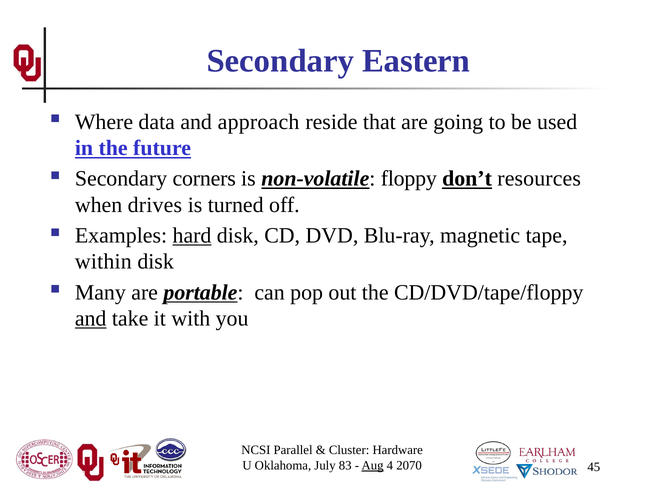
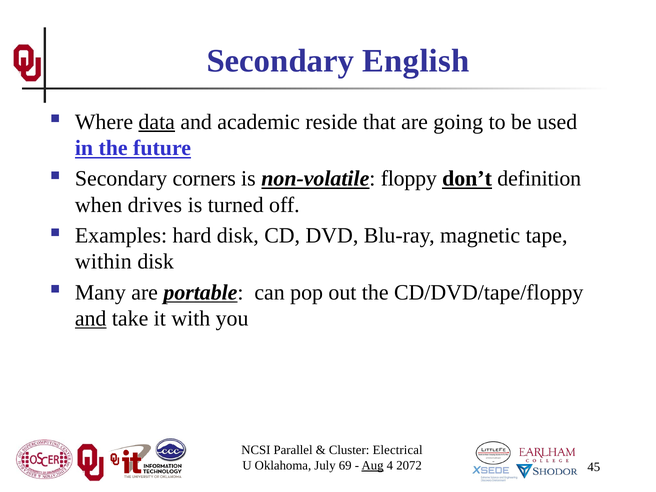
Eastern: Eastern -> English (416, 61)
data underline: none -> present (157, 122)
approach: approach -> academic (259, 122)
resources: resources -> definition (539, 179)
hard underline: present -> none (192, 236)
Hardware: Hardware -> Electrical (398, 450)
83: 83 -> 69 (345, 466)
2070: 2070 -> 2072 (409, 466)
